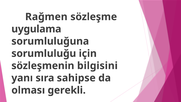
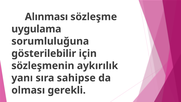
Rağmen: Rağmen -> Alınması (46, 17)
sorumluluğu: sorumluluğu -> gösterilebilir (44, 53)
bilgisini: bilgisini -> aykırılık (97, 66)
